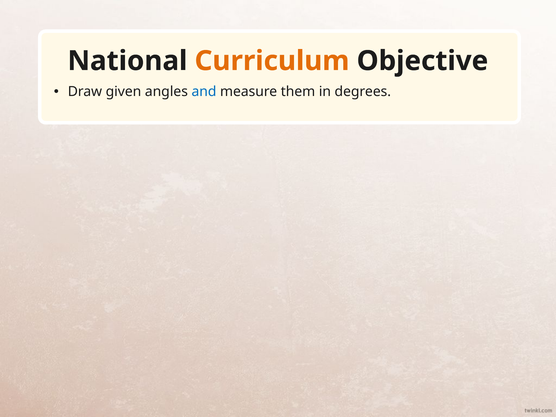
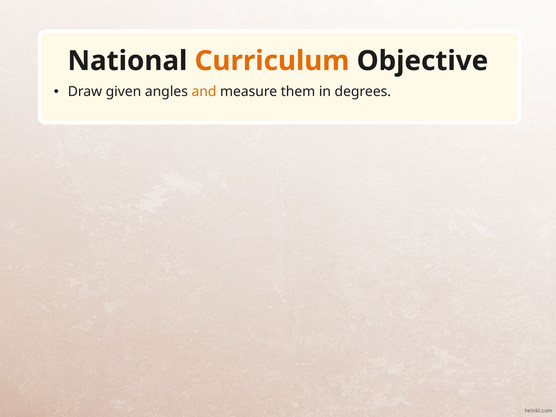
and colour: blue -> orange (204, 92)
